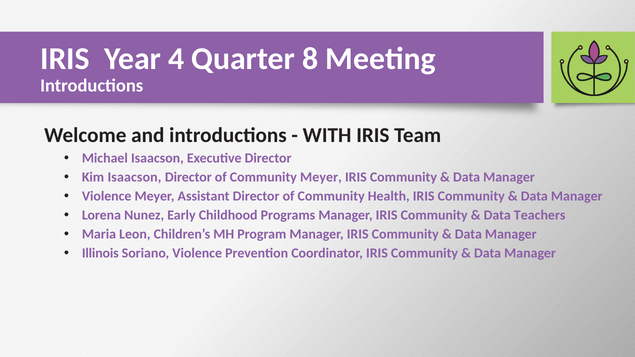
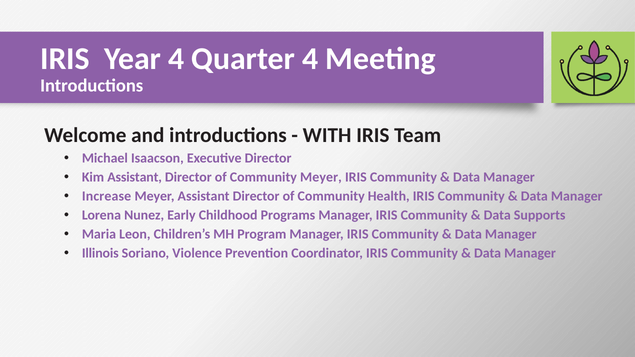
Quarter 8: 8 -> 4 (310, 59)
Kim Isaacson: Isaacson -> Assistant (135, 177)
Violence: Violence -> Increase (107, 196)
Teachers: Teachers -> Supports (540, 215)
